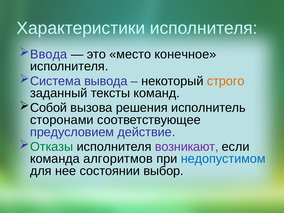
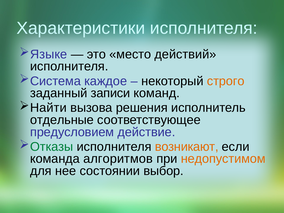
Ввода: Ввода -> Языке (49, 54)
конечное: конечное -> действий (185, 54)
вывода: вывода -> каждое (106, 81)
тексты: тексты -> записи (110, 93)
Собой: Собой -> Найти (48, 108)
сторонами: сторонами -> отдельные (62, 120)
возникают colour: purple -> orange (187, 147)
недопустимом colour: blue -> orange (223, 159)
